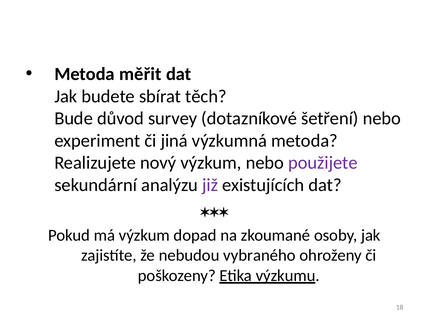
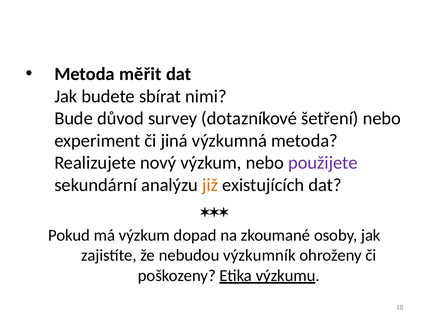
těch: těch -> nimi (206, 96)
již colour: purple -> orange (210, 185)
vybraného: vybraného -> výzkumník (259, 255)
